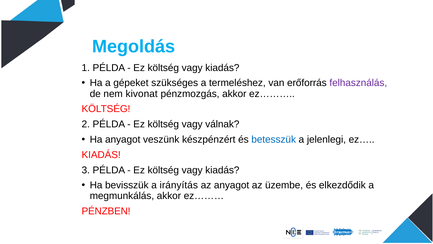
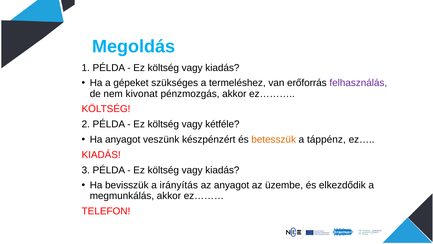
válnak: válnak -> kétféle (222, 124)
betesszük colour: blue -> orange (274, 139)
jelenlegi: jelenlegi -> táppénz (326, 139)
PÉNZBEN: PÉNZBEN -> TELEFON (106, 211)
